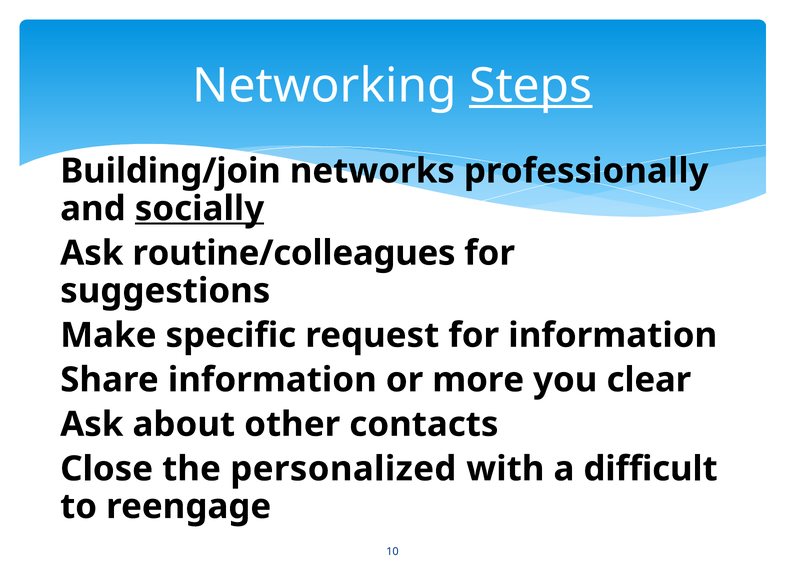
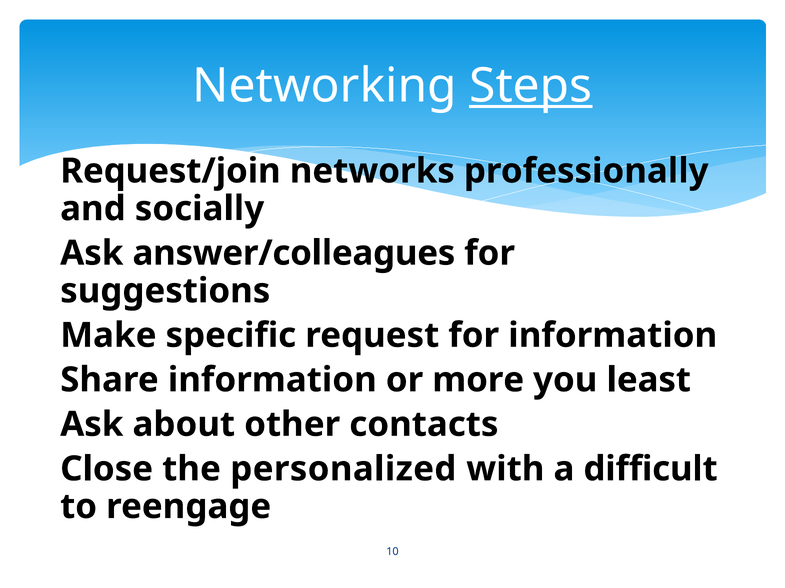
Building/join: Building/join -> Request/join (170, 171)
socially underline: present -> none (200, 209)
routine/colleagues: routine/colleagues -> answer/colleagues (294, 254)
clear: clear -> least (649, 380)
